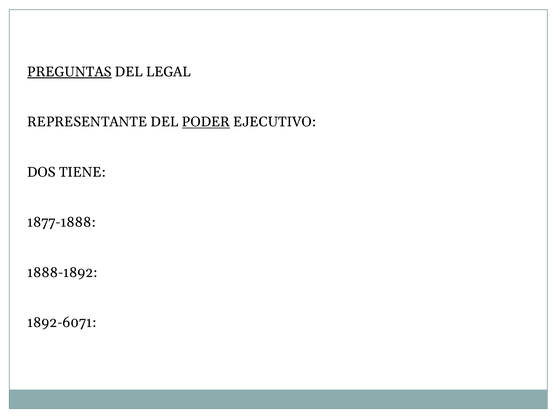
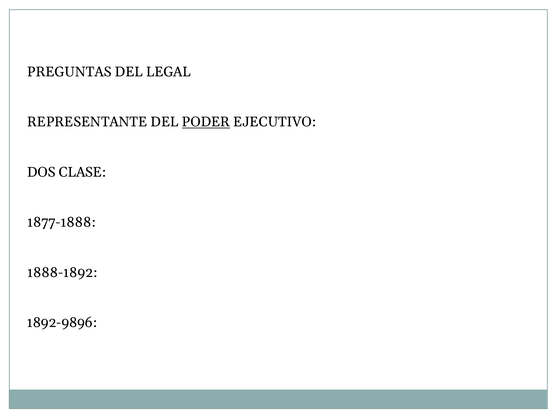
PREGUNTAS underline: present -> none (69, 72)
TIENE: TIENE -> CLASE (83, 172)
1892-6071: 1892-6071 -> 1892-9896 (62, 322)
